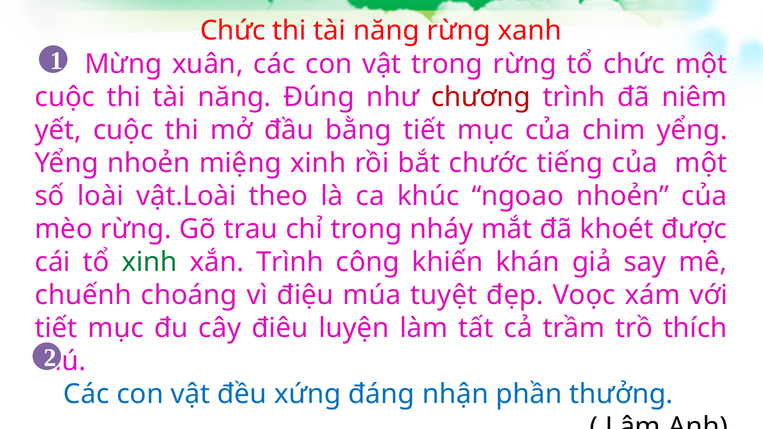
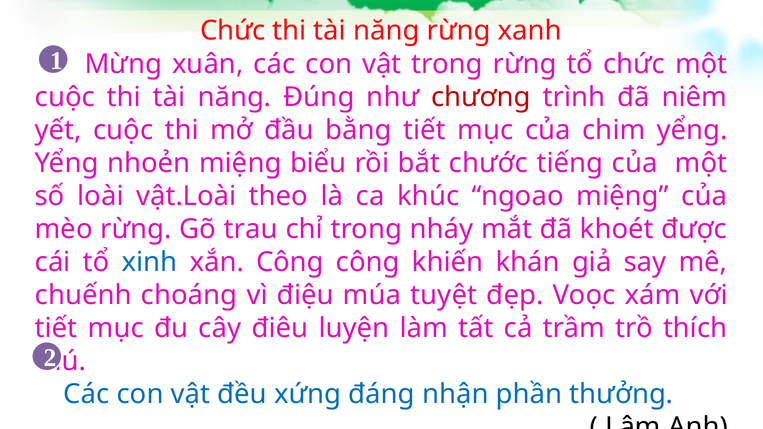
miệng xinh: xinh -> biểu (318, 163)
ngoao nhoẻn: nhoẻn -> miệng (623, 196)
xinh colour: green -> blue (150, 262)
xắn Trình: Trình -> Công (290, 262)
